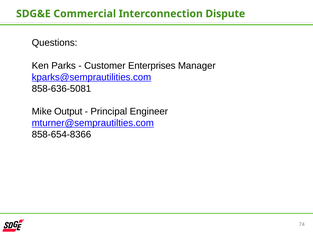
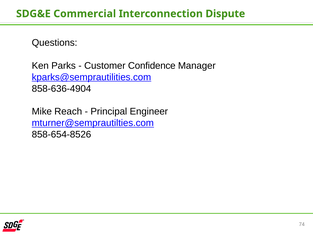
Enterprises: Enterprises -> Confidence (152, 66)
858-636-5081: 858-636-5081 -> 858-636-4904 (61, 89)
Output: Output -> Reach (68, 111)
858-654-8366: 858-654-8366 -> 858-654-8526 (61, 134)
